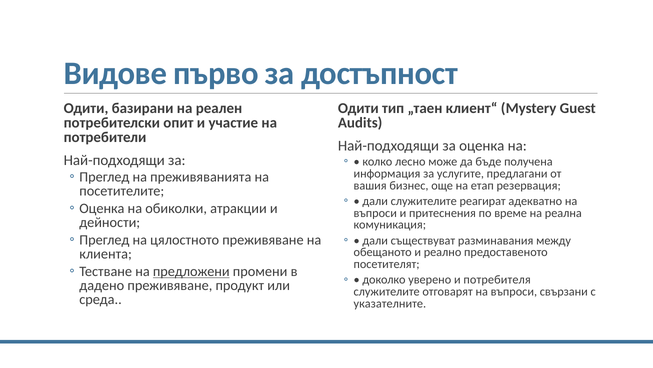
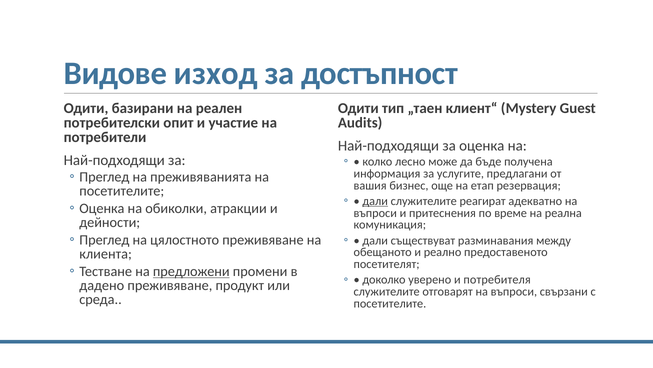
първо: първо -> изход (216, 73)
дали underline: none -> present (375, 201)
указателните: указателните -> посетителите (390, 303)
